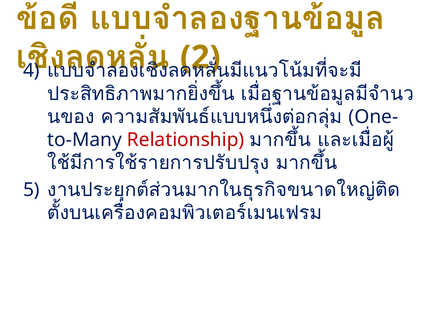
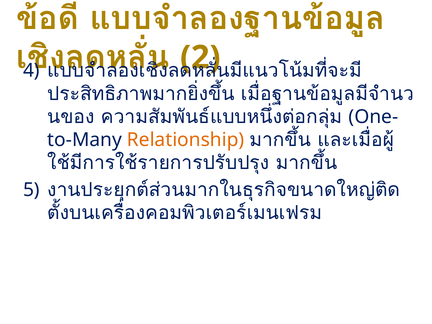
Relationship colour: red -> orange (186, 140)
